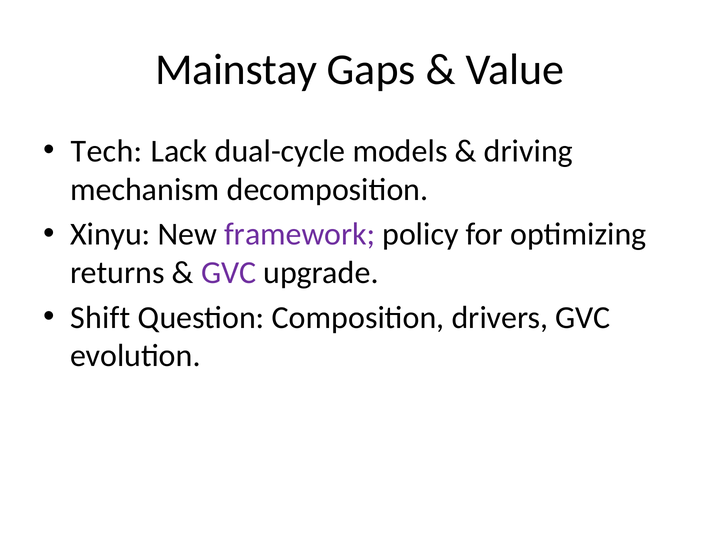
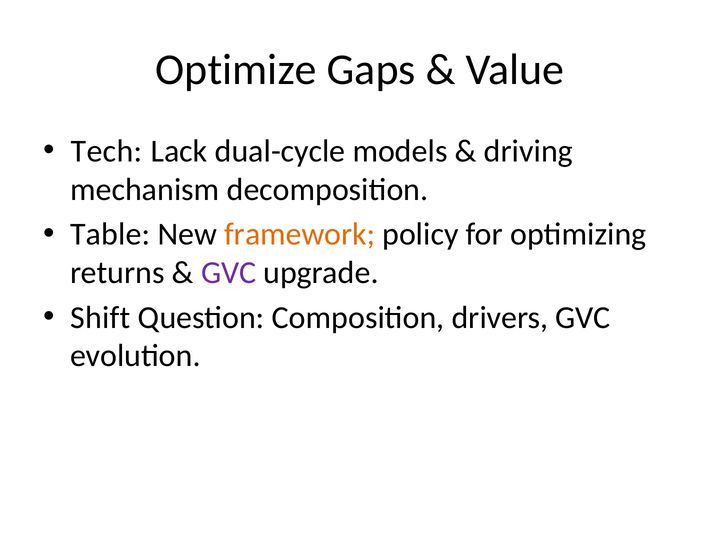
Mainstay: Mainstay -> Optimize (236, 70)
Xinyu: Xinyu -> Table (110, 234)
framework colour: purple -> orange (300, 234)
